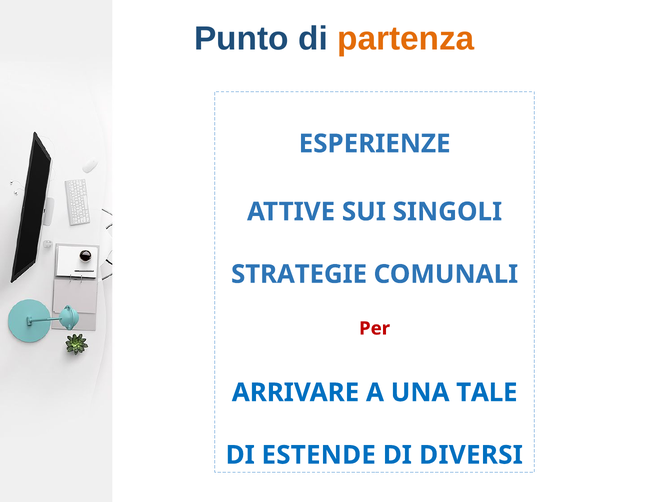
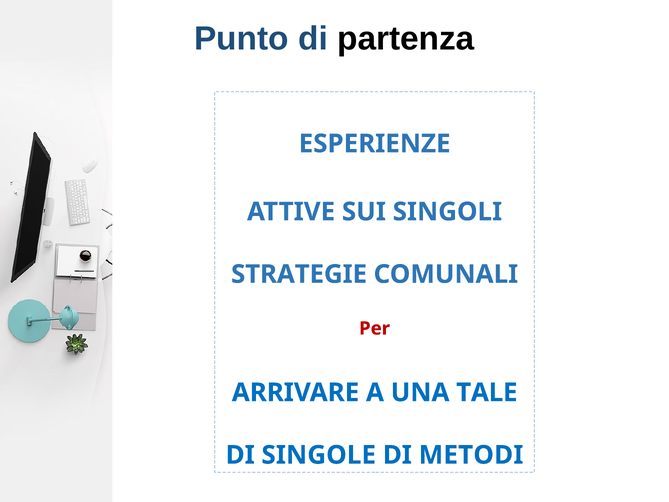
partenza colour: orange -> black (406, 39)
ESTENDE: ESTENDE -> SINGOLE (319, 455)
DIVERSI: DIVERSI -> METODI (471, 455)
